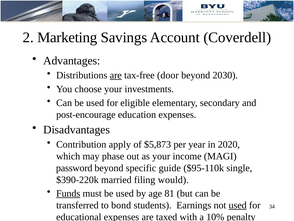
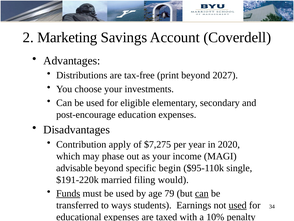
are underline: present -> none (116, 75)
door: door -> print (168, 75)
2030: 2030 -> 2027 (225, 75)
$5,873: $5,873 -> $7,275 (158, 144)
password: password -> advisable (74, 168)
guide: guide -> begin (170, 168)
$390-220k: $390-220k -> $191-220k (77, 179)
81: 81 -> 79 (169, 193)
can underline: none -> present (202, 193)
bond: bond -> ways (121, 205)
